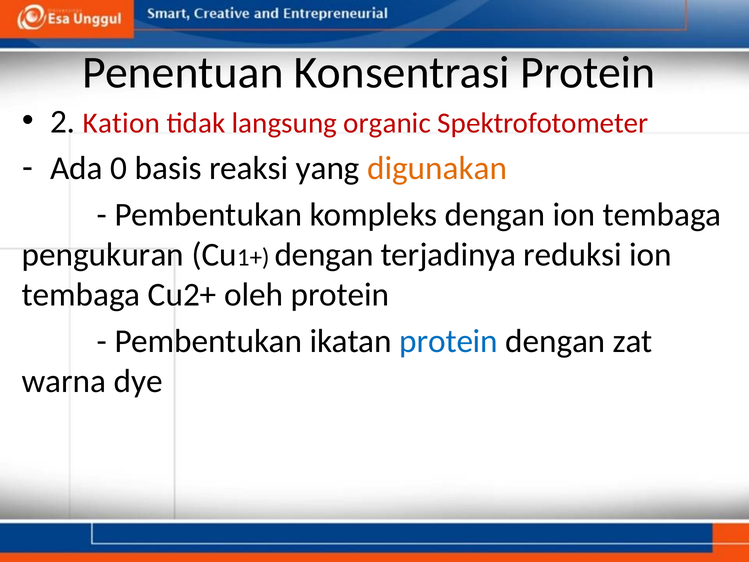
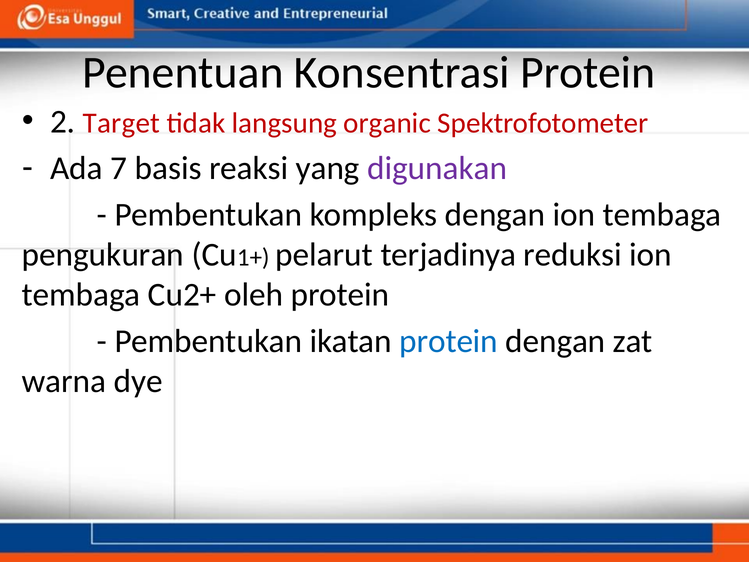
Kation: Kation -> Target (121, 123)
0: 0 -> 7 (119, 168)
digunakan colour: orange -> purple (437, 168)
dengan: dengan -> pelarut (324, 255)
